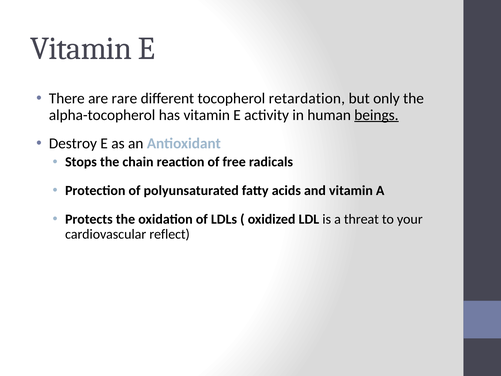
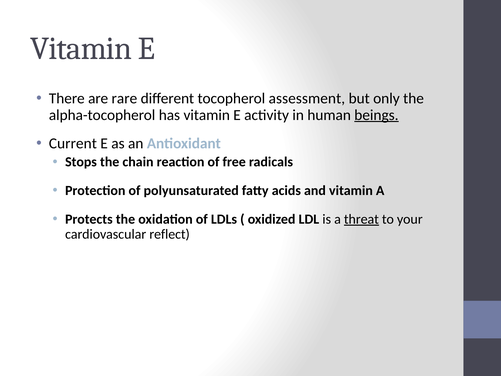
retardation: retardation -> assessment (307, 98)
Destroy: Destroy -> Current (73, 143)
threat underline: none -> present (361, 219)
